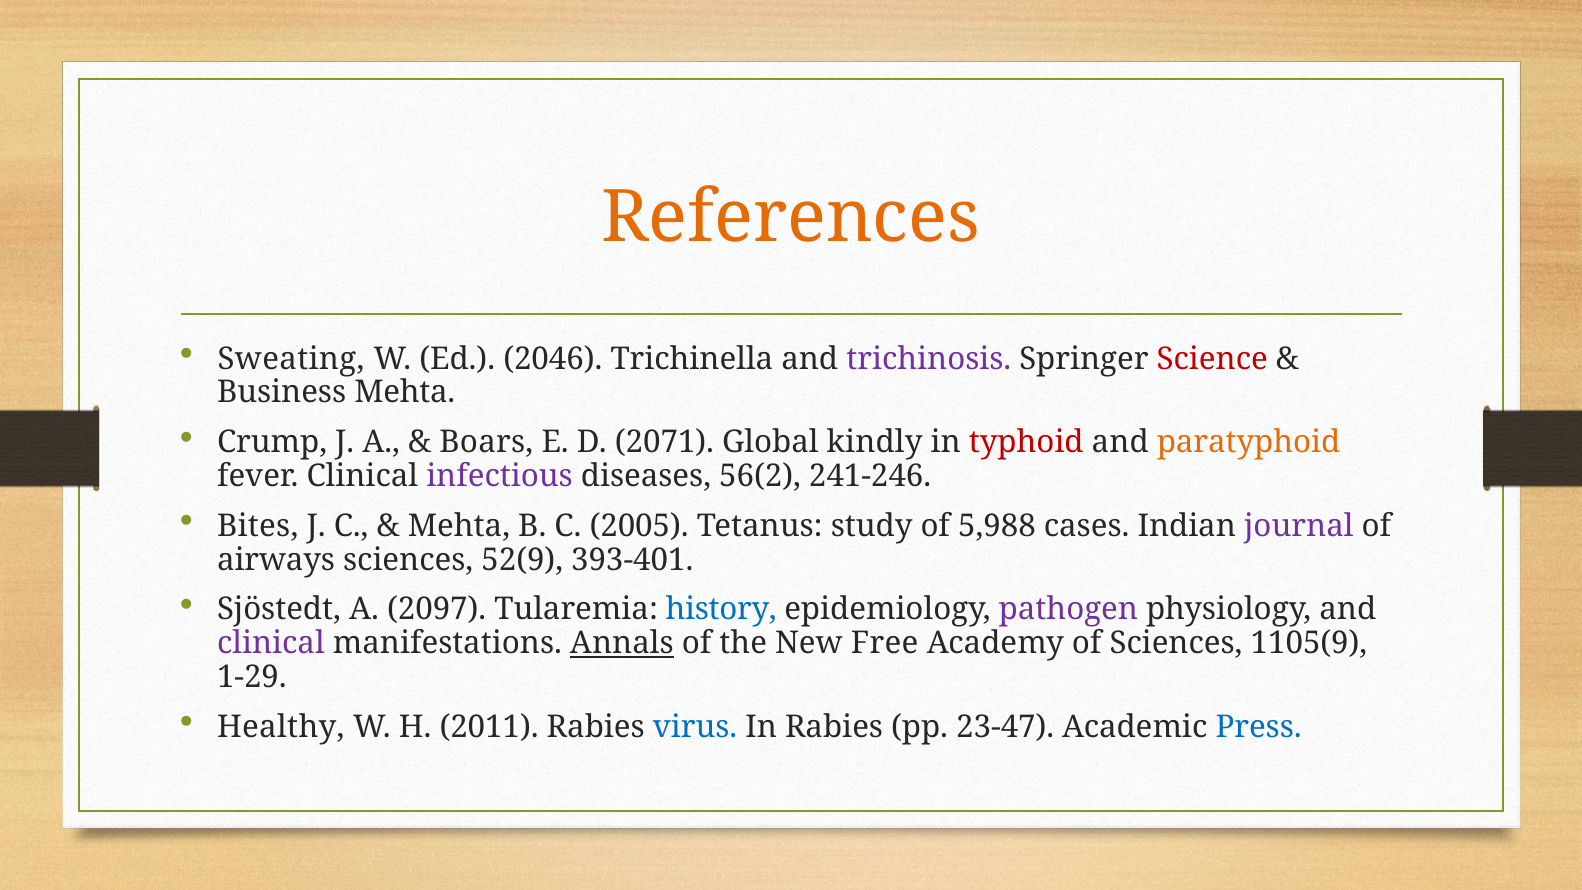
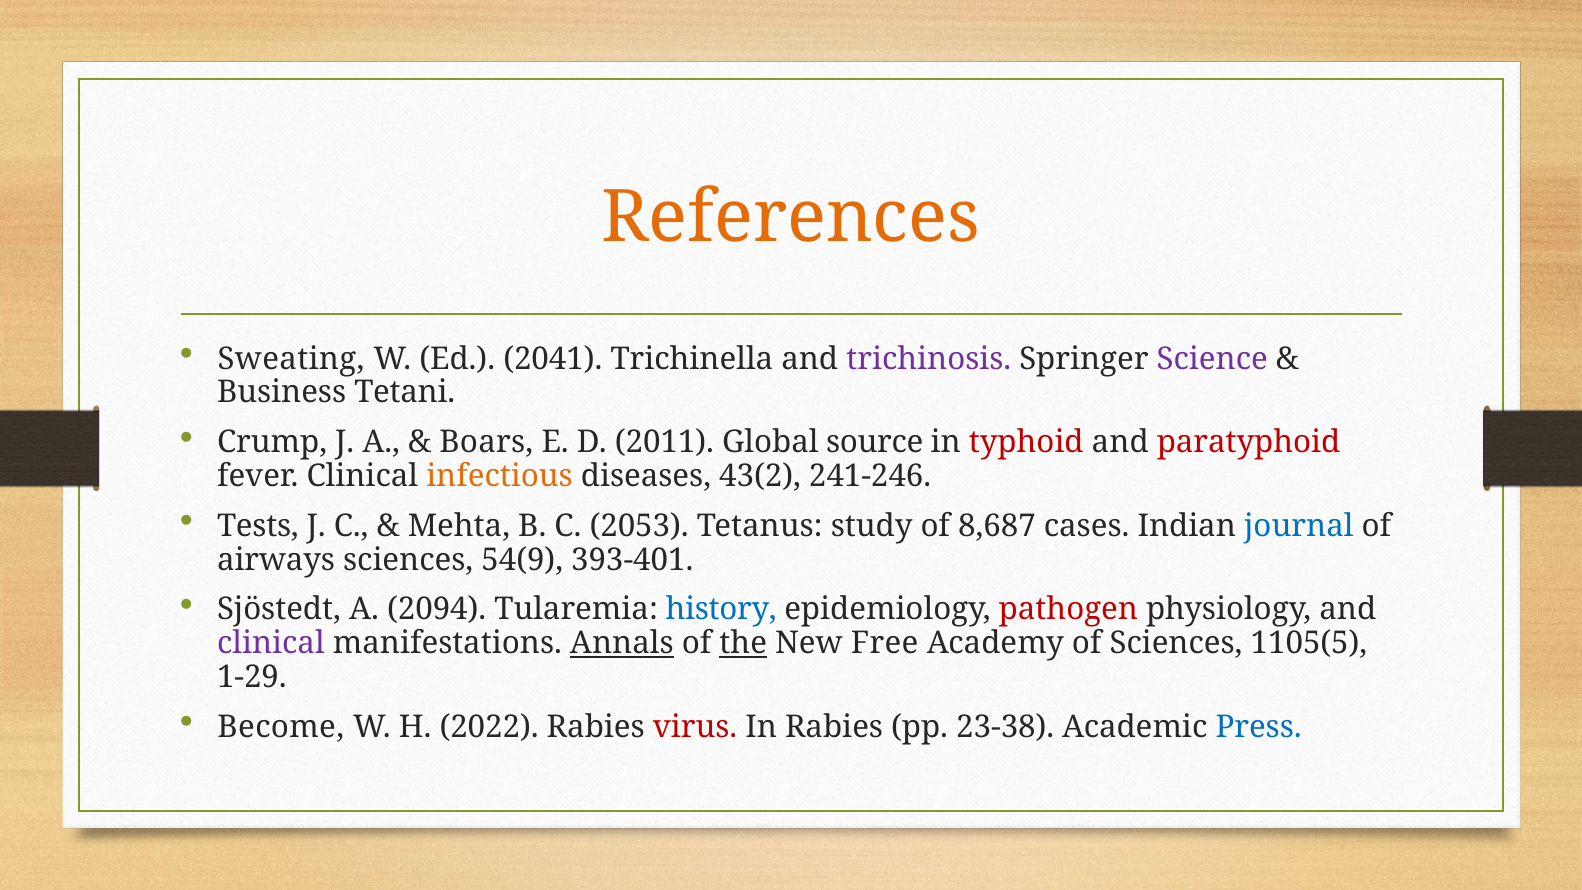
2046: 2046 -> 2041 (553, 359)
Science colour: red -> purple (1212, 359)
Business Mehta: Mehta -> Tetani (405, 393)
2071: 2071 -> 2011 (664, 442)
kindly: kindly -> source (875, 442)
paratyphoid colour: orange -> red (1249, 442)
infectious colour: purple -> orange (500, 476)
56(2: 56(2 -> 43(2 (760, 476)
Bites: Bites -> Tests (258, 526)
2005: 2005 -> 2053 (639, 526)
5,988: 5,988 -> 8,687 (997, 526)
journal colour: purple -> blue (1299, 526)
52(9: 52(9 -> 54(9 (522, 560)
2097: 2097 -> 2094 (437, 610)
pathogen colour: purple -> red (1068, 610)
the underline: none -> present (743, 643)
1105(9: 1105(9 -> 1105(5 (1309, 643)
Healthy: Healthy -> Become (281, 727)
2011: 2011 -> 2022 (489, 727)
virus colour: blue -> red (695, 727)
23-47: 23-47 -> 23-38 (1005, 727)
